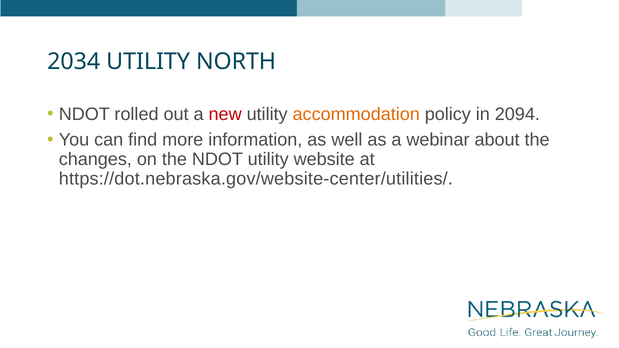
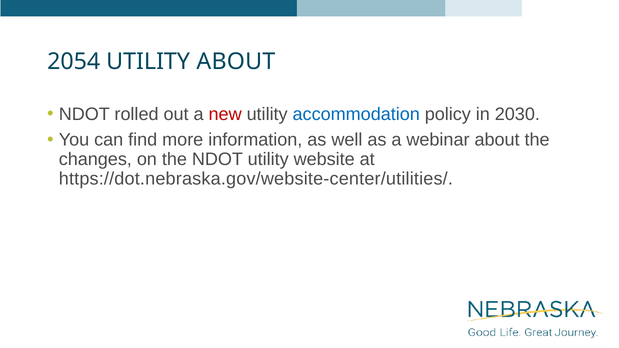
2034: 2034 -> 2054 (74, 62)
UTILITY NORTH: NORTH -> ABOUT (236, 62)
accommodation colour: orange -> blue (356, 114)
2094: 2094 -> 2030 (517, 114)
